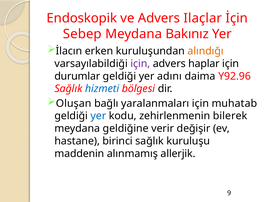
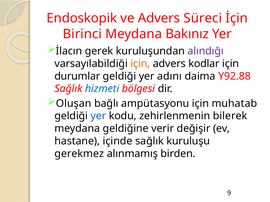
Ilaçlar: Ilaçlar -> Süreci (203, 18)
Sebep: Sebep -> Birinci (82, 34)
erken: erken -> gerek (99, 51)
alındığı colour: orange -> purple (206, 51)
için colour: purple -> orange (140, 64)
haplar: haplar -> kodlar (204, 64)
Y92.96: Y92.96 -> Y92.88 (235, 76)
yaralanmaları: yaralanmaları -> ampütasyonu (155, 104)
birinci: birinci -> içinde (118, 141)
maddenin: maddenin -> gerekmez (79, 154)
allerjik: allerjik -> birden (178, 154)
